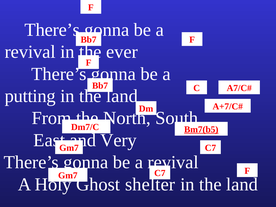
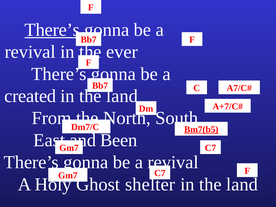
There’s underline: none -> present (52, 30)
putting: putting -> created (30, 96)
Very: Very -> Been (119, 140)
